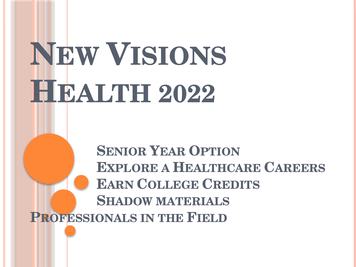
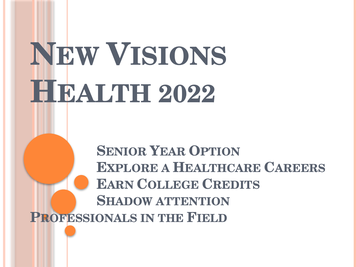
MATERIALS: MATERIALS -> ATTENTION (193, 202)
